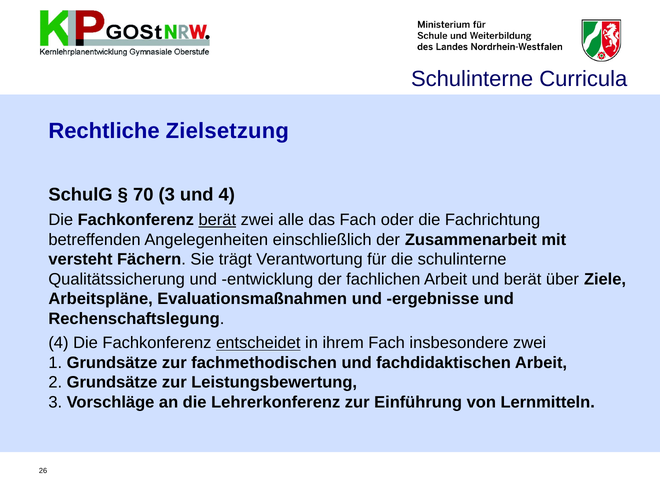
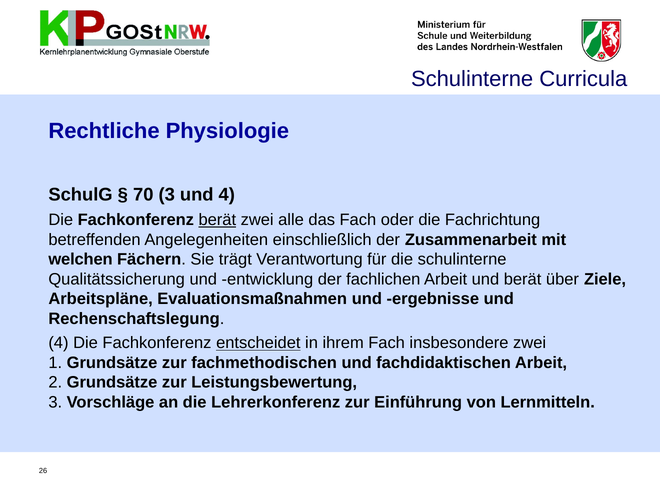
Zielsetzung: Zielsetzung -> Physiologie (227, 131)
versteht: versteht -> welchen (81, 259)
